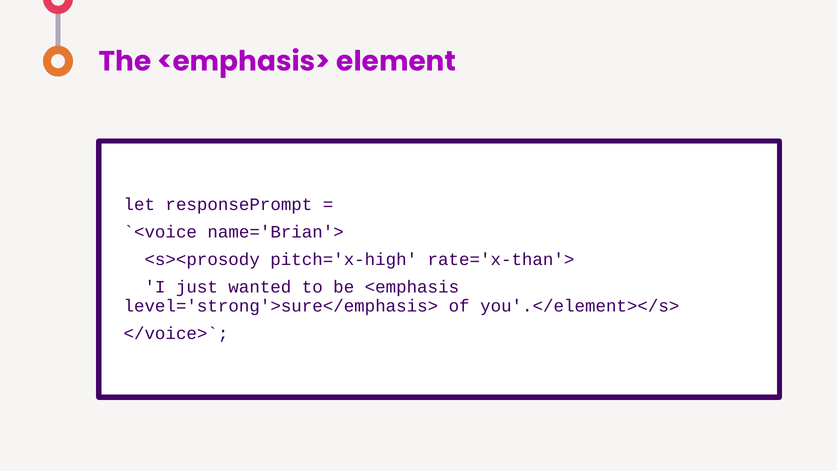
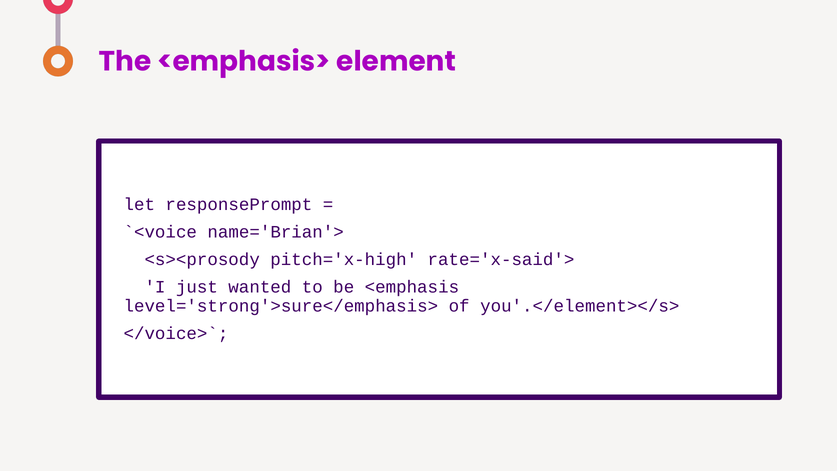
rate='x-than'>: rate='x-than'> -> rate='x-said'> (501, 260)
